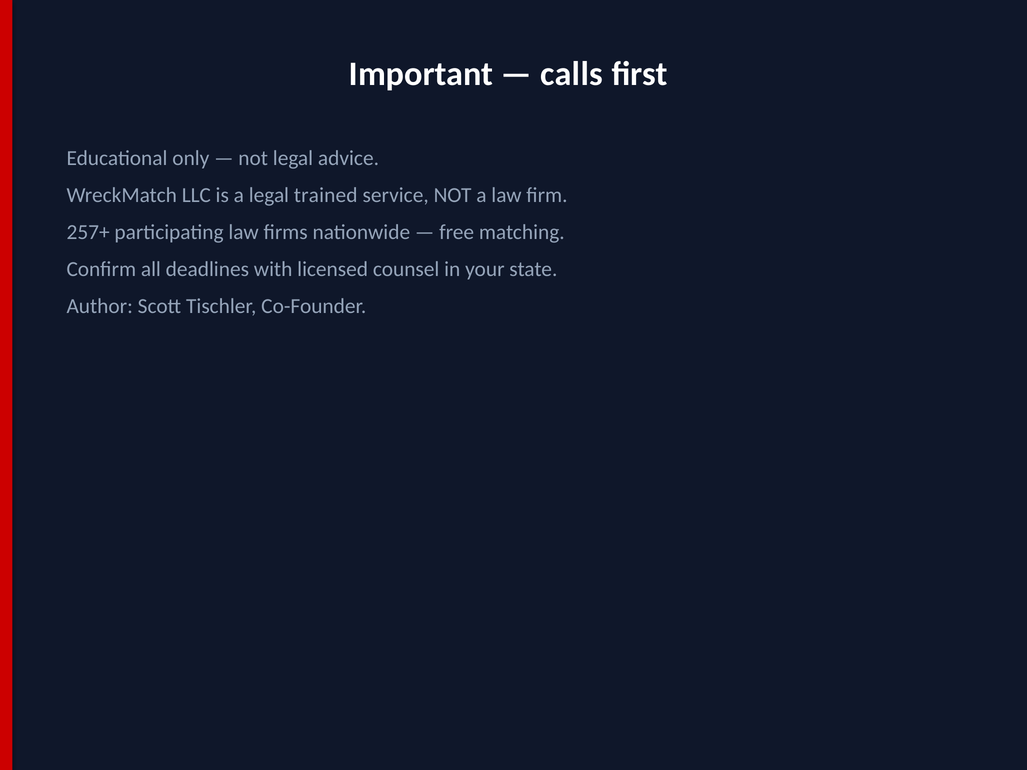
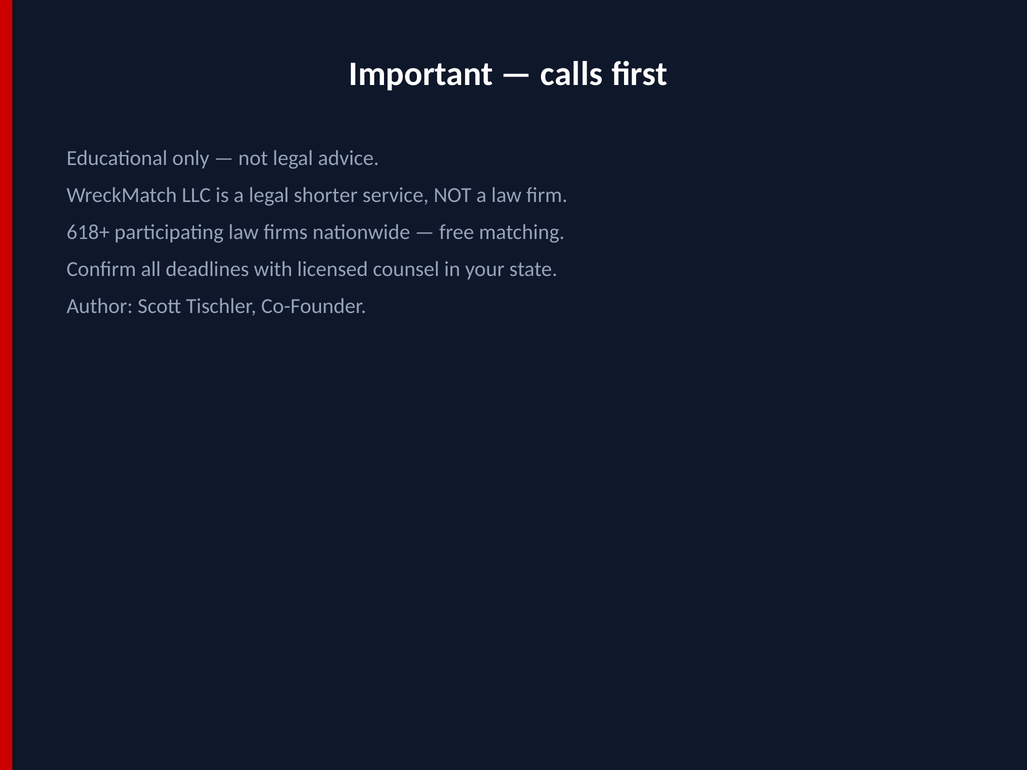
trained: trained -> shorter (326, 195)
257+: 257+ -> 618+ (88, 232)
